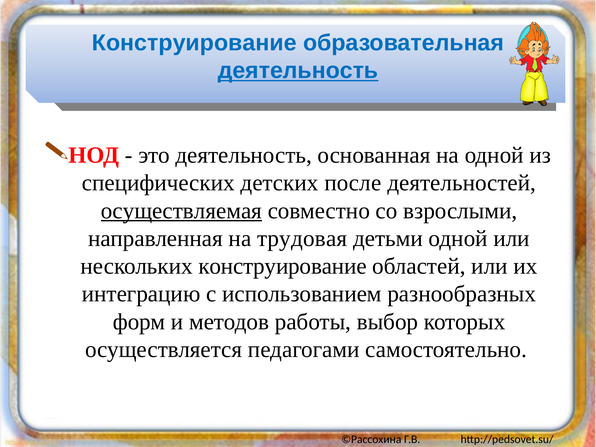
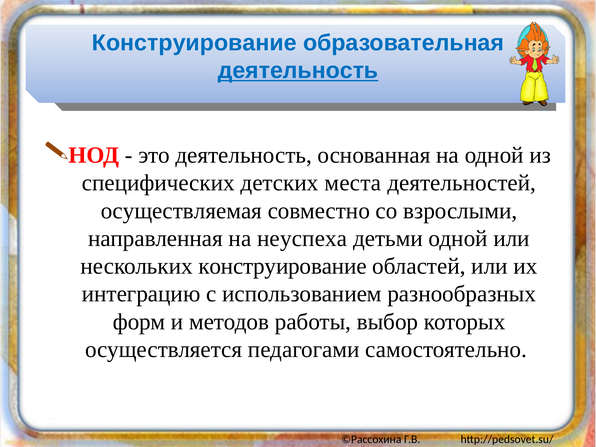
после: после -> места (353, 183)
осуществляемая underline: present -> none (181, 211)
трудовая: трудовая -> неуспеха (302, 238)
